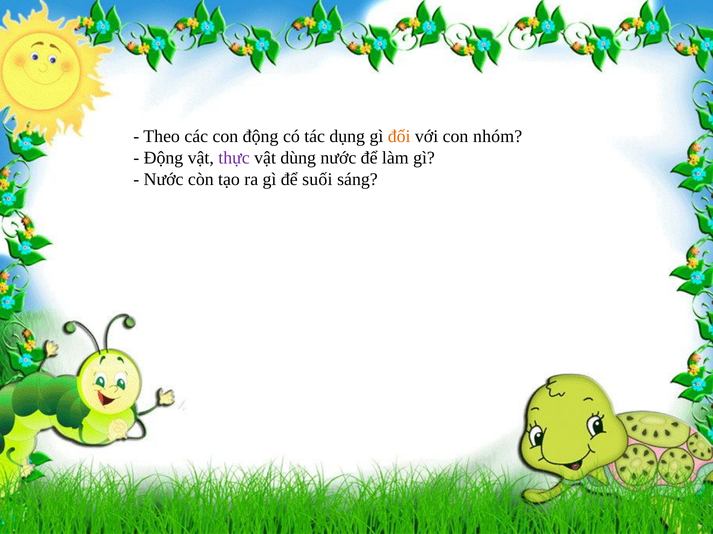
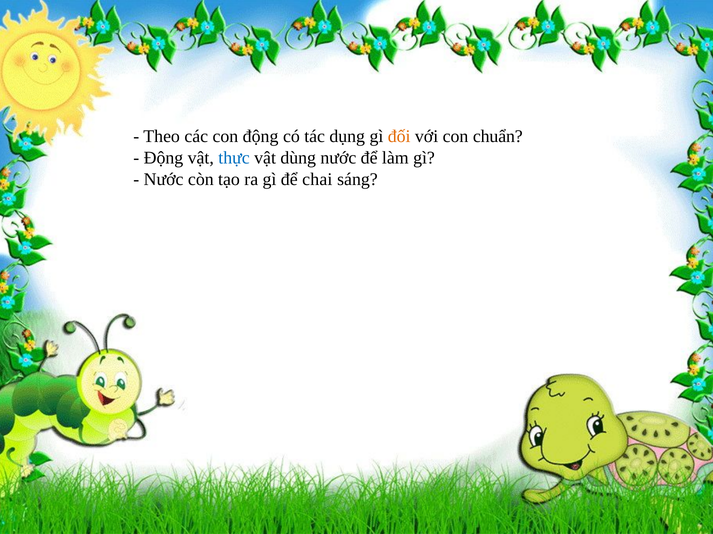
nhóm: nhóm -> chuẩn (498, 137)
thực colour: purple -> blue (234, 158)
suối: suối -> chai (317, 180)
